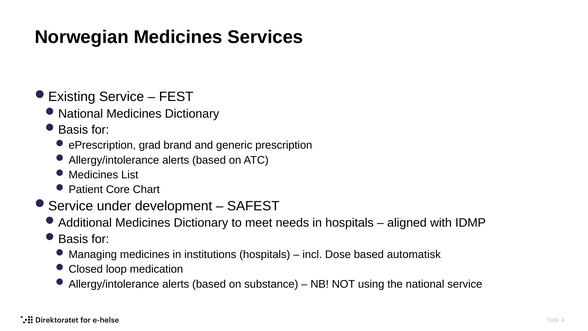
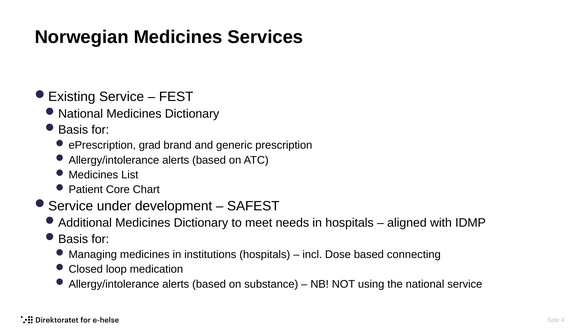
automatisk: automatisk -> connecting (414, 254)
